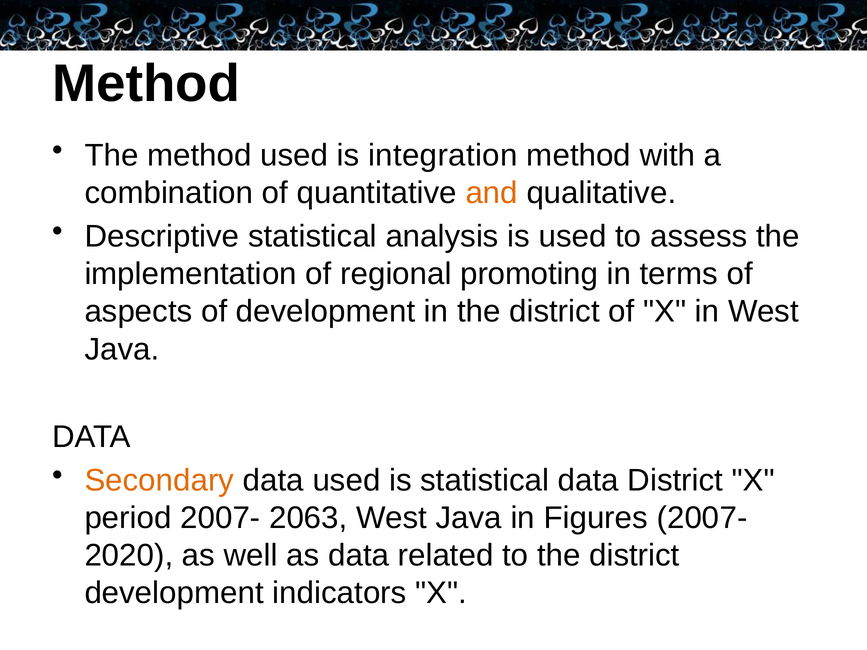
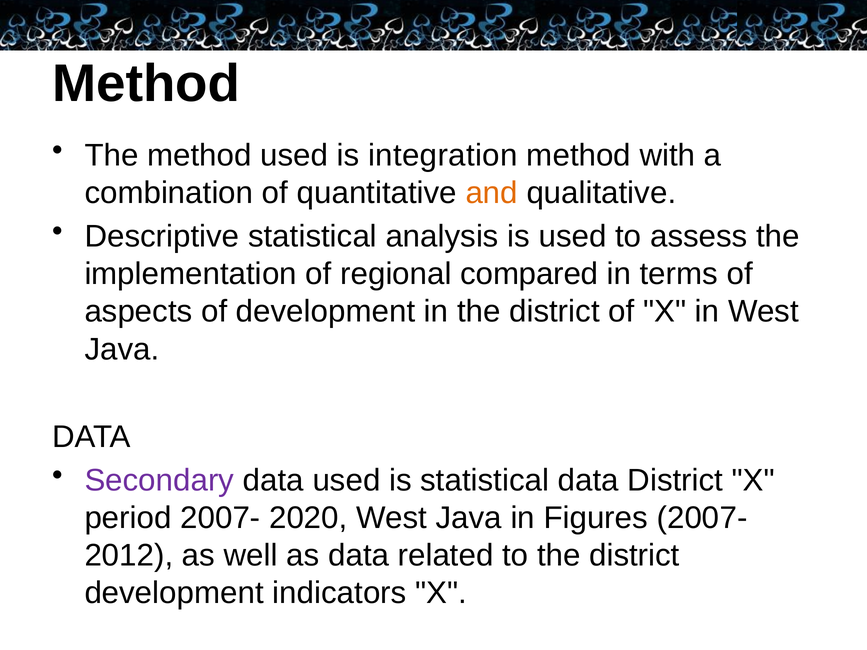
promoting: promoting -> compared (529, 274)
Secondary colour: orange -> purple (159, 481)
2063: 2063 -> 2020 (308, 518)
2020: 2020 -> 2012 (129, 556)
